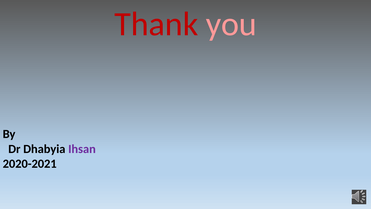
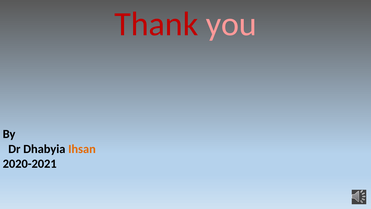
Ihsan colour: purple -> orange (82, 149)
